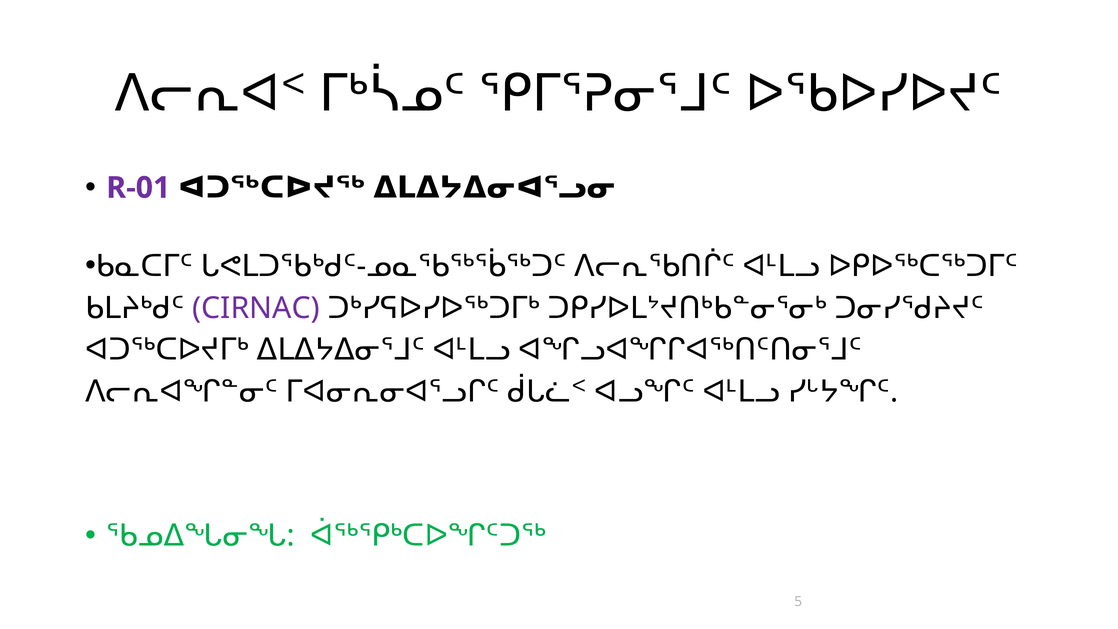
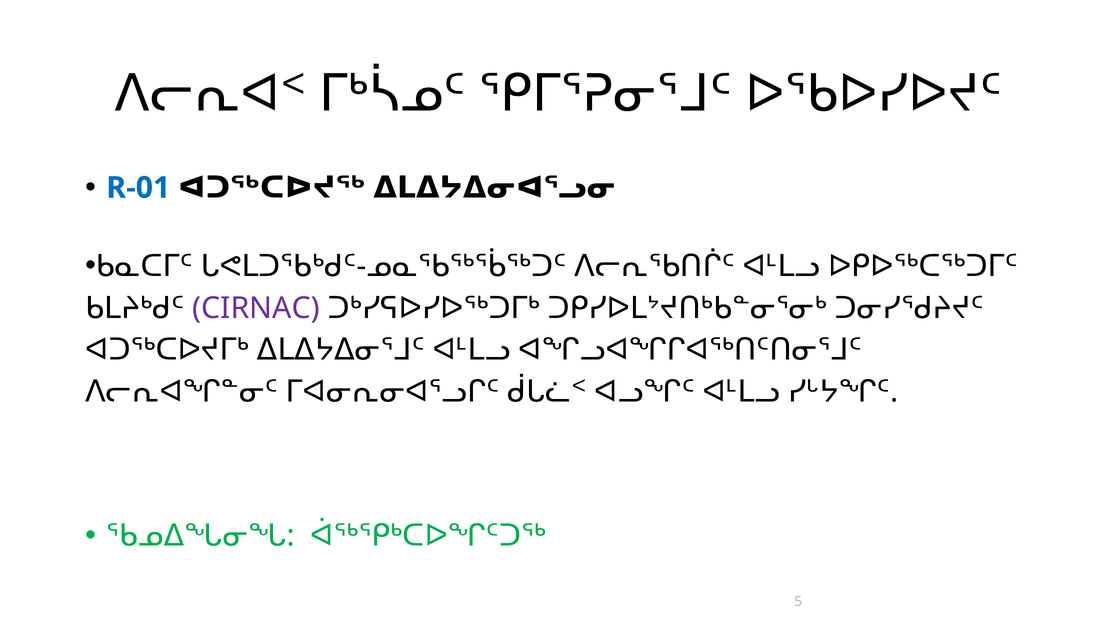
R-01 colour: purple -> blue (138, 188)
